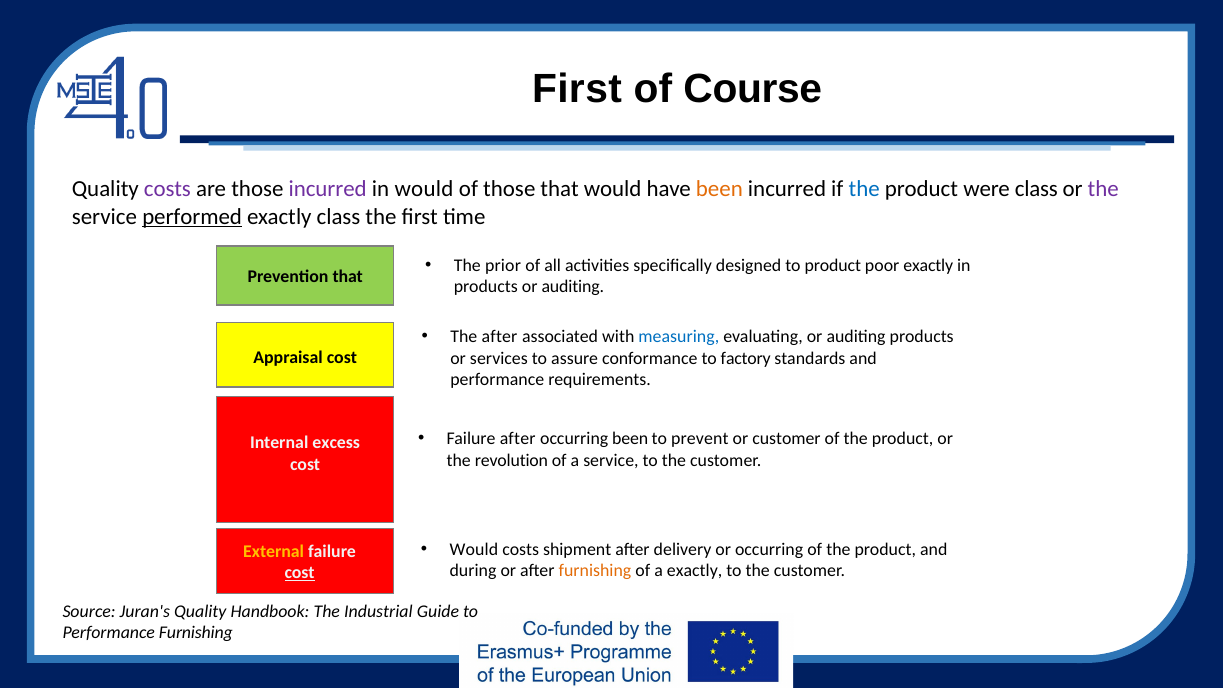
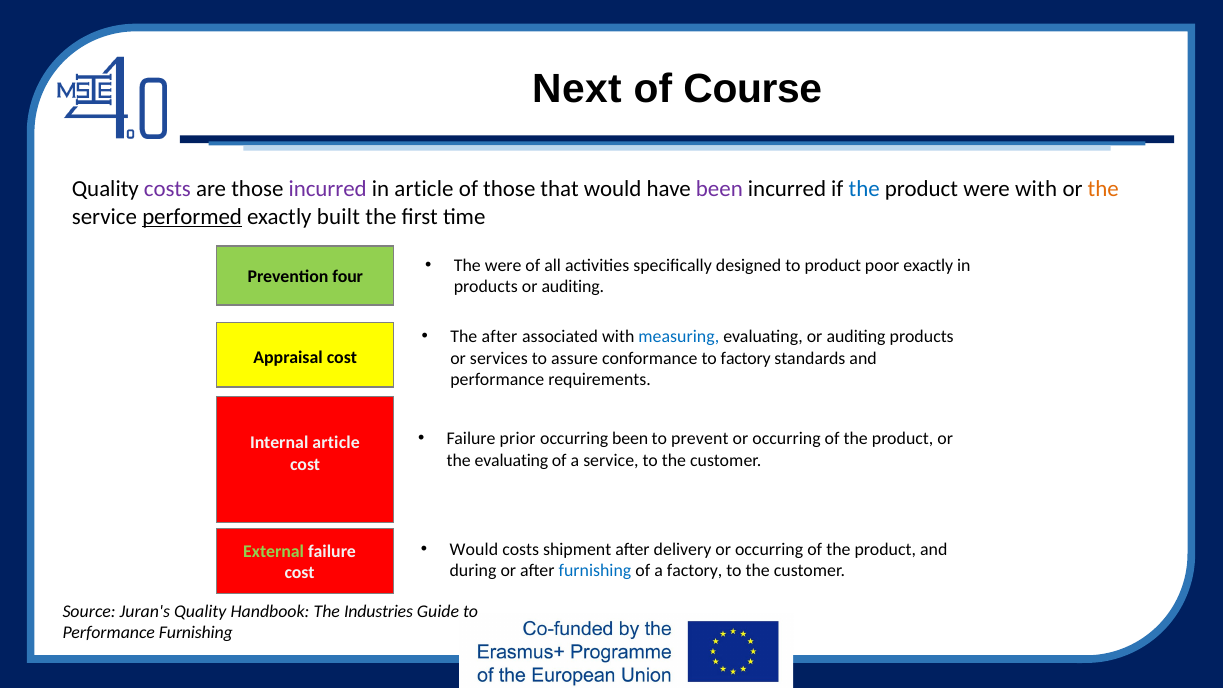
First: First -> Next (577, 89)
in would: would -> article (424, 189)
been colour: orange -> purple (719, 189)
were class: class -> with (1036, 189)
the colour: purple -> orange (1103, 189)
exactly class: class -> built (338, 217)
The prior: prior -> were (503, 265)
Prevention that: that -> four (348, 277)
Failure after: after -> prior (518, 439)
customer: customer -> occurring (787, 439)
Internal excess: excess -> article (336, 443)
the revolution: revolution -> evaluating (511, 460)
External colour: yellow -> light green (274, 551)
furnishing colour: orange -> blue (595, 570)
a exactly: exactly -> factory (695, 570)
cost underline: present -> none (300, 573)
Industrial: Industrial -> Industries (379, 611)
